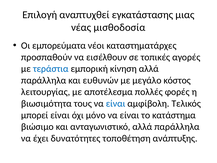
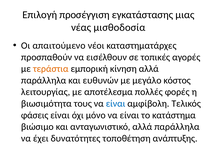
αναπτυχθεί: αναπτυχθεί -> προσέγγιση (85, 15)
εμπορεύματα: εμπορεύματα -> απαιτούμενο (59, 46)
τεράστια colour: blue -> orange (51, 69)
μπορεί: μπορεί -> φάσεις (35, 115)
